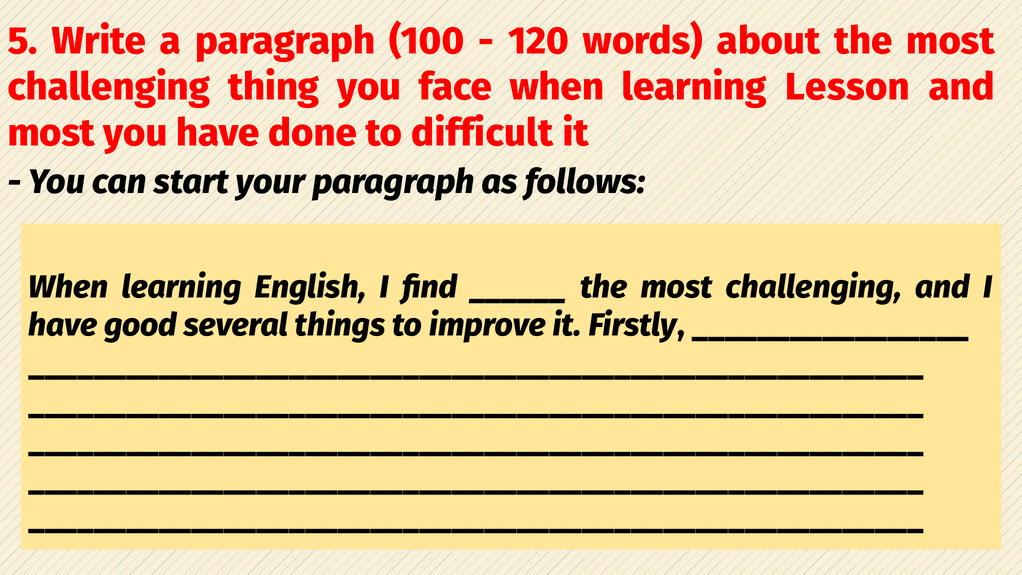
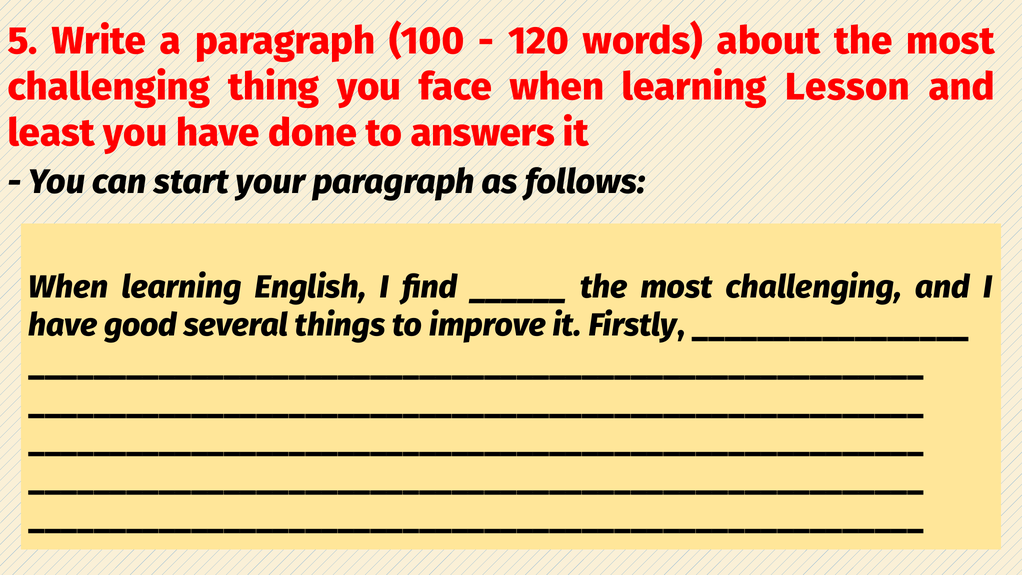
most: most -> least (51, 133)
difficult: difficult -> answers (483, 133)
